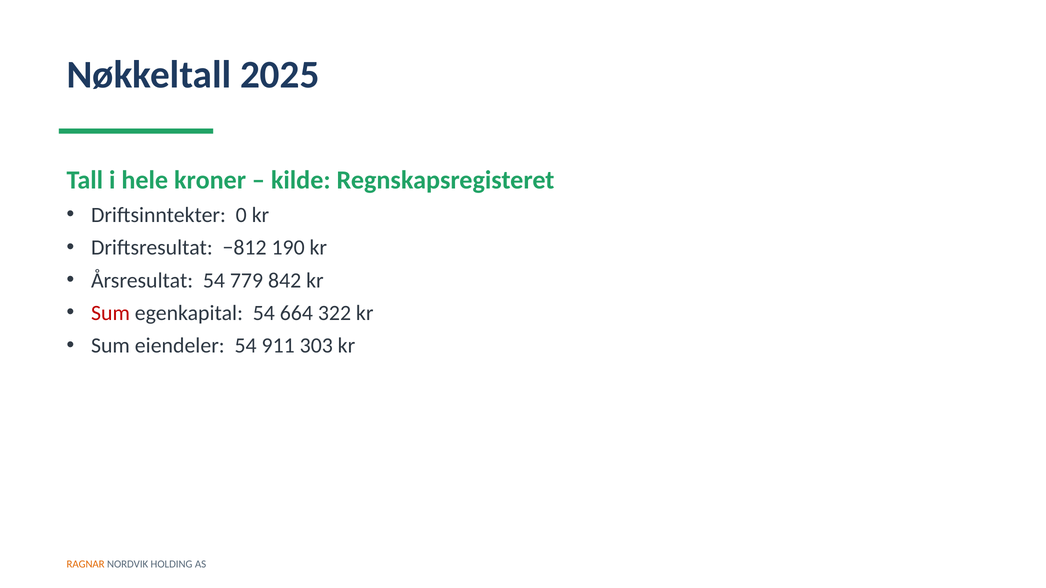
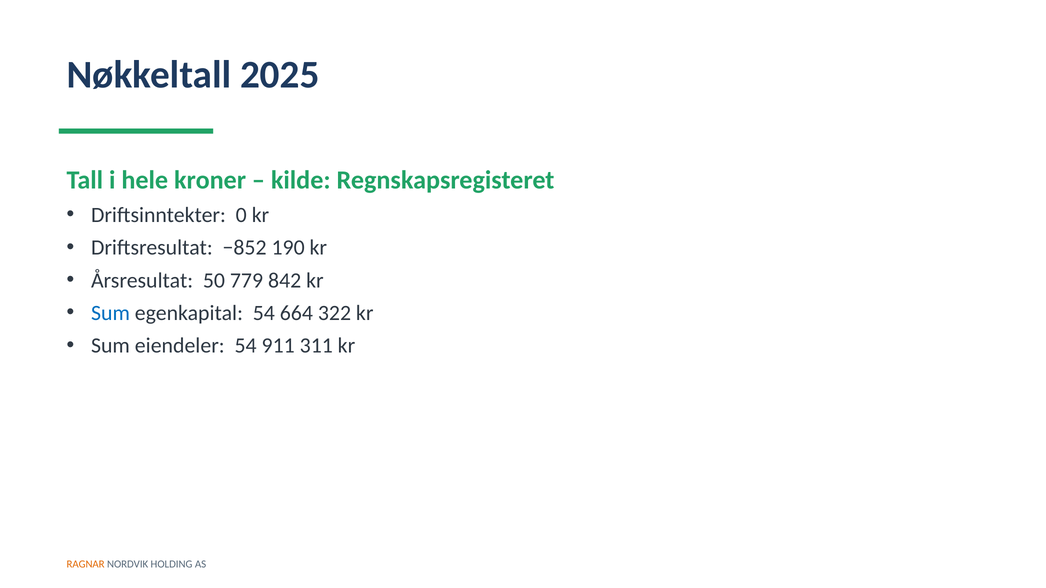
−812: −812 -> −852 (245, 248)
Årsresultat 54: 54 -> 50 (214, 281)
Sum colour: red -> blue (110, 313)
303: 303 -> 311 (316, 346)
